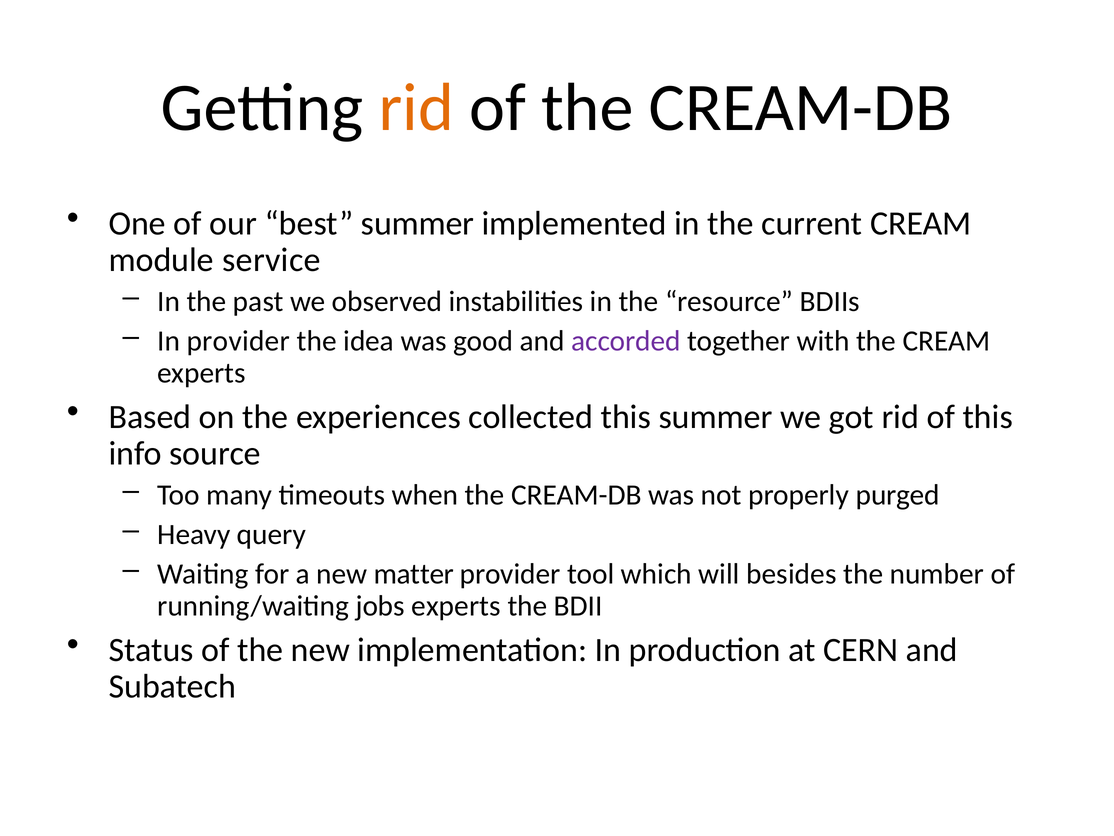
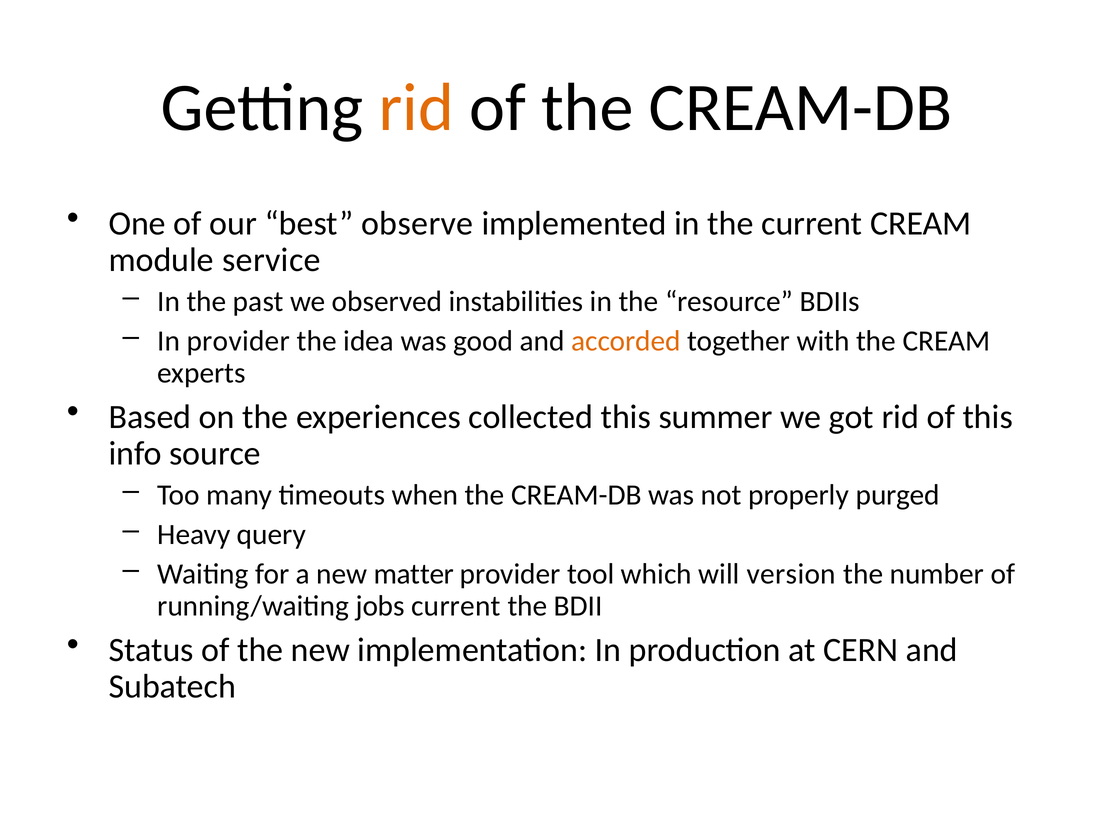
best summer: summer -> observe (417, 223)
accorded colour: purple -> orange (626, 341)
besides: besides -> version (791, 574)
jobs experts: experts -> current (456, 606)
